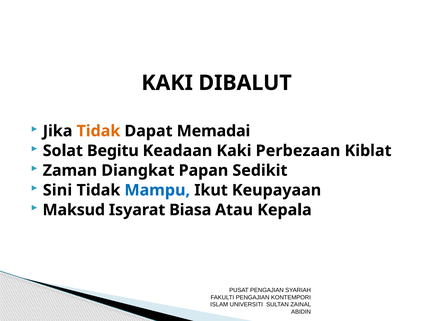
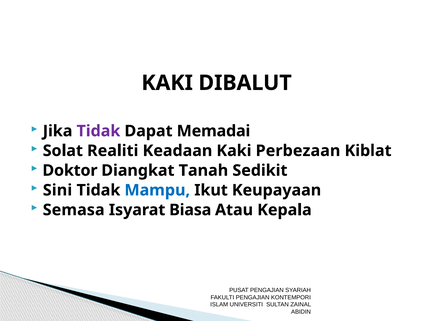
Tidak colour: orange -> purple (98, 131)
Begitu: Begitu -> Realiti (113, 151)
Zaman: Zaman -> Doktor (70, 170)
Papan: Papan -> Tanah (203, 170)
Maksud: Maksud -> Semasa (74, 210)
